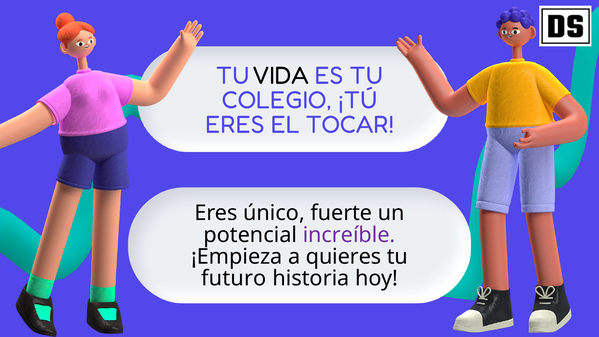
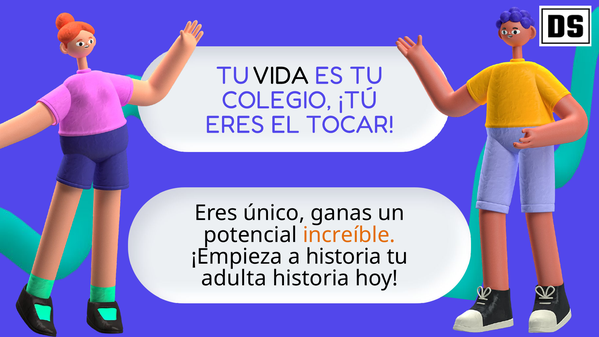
fuerte: fuerte -> ganas (341, 213)
increíble colour: purple -> orange (349, 235)
a quieres: quieres -> historia (344, 256)
futuro: futuro -> adulta (234, 278)
